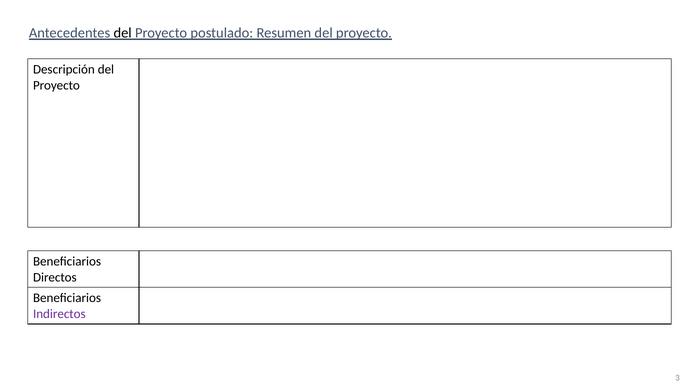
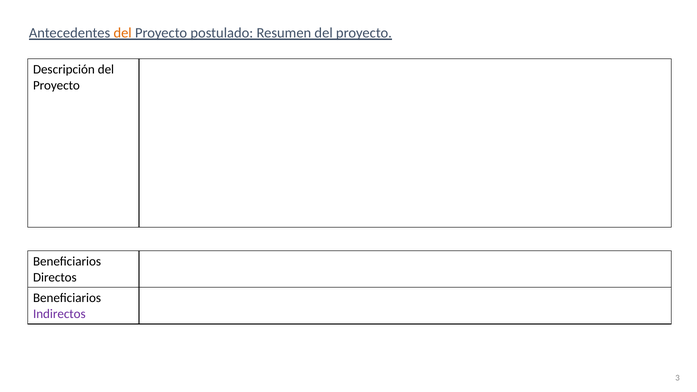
del colour: black -> orange (123, 33)
